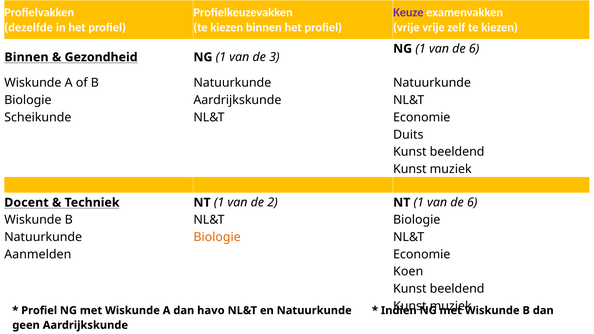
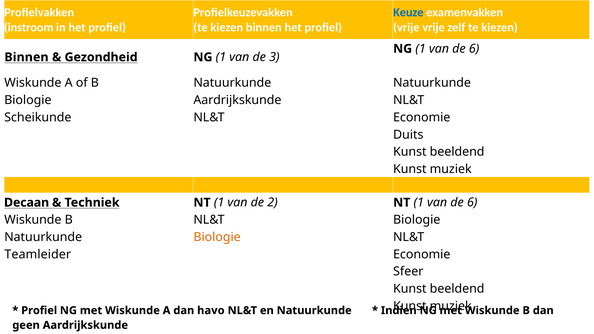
Keuze colour: purple -> blue (408, 12)
dezelfde: dezelfde -> instroom (29, 27)
Docent: Docent -> Decaan (27, 203)
Aanmelden: Aanmelden -> Teamleider (38, 254)
Koen: Koen -> Sfeer (408, 272)
